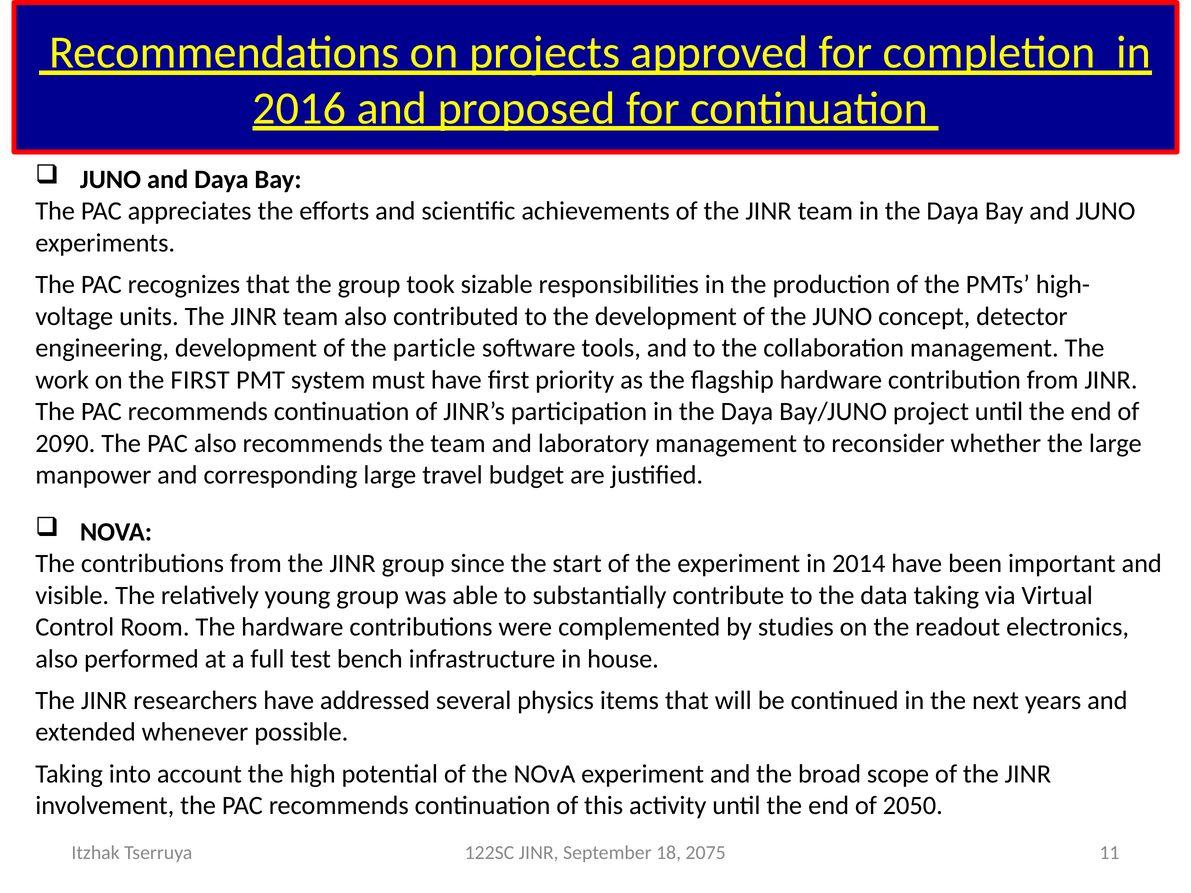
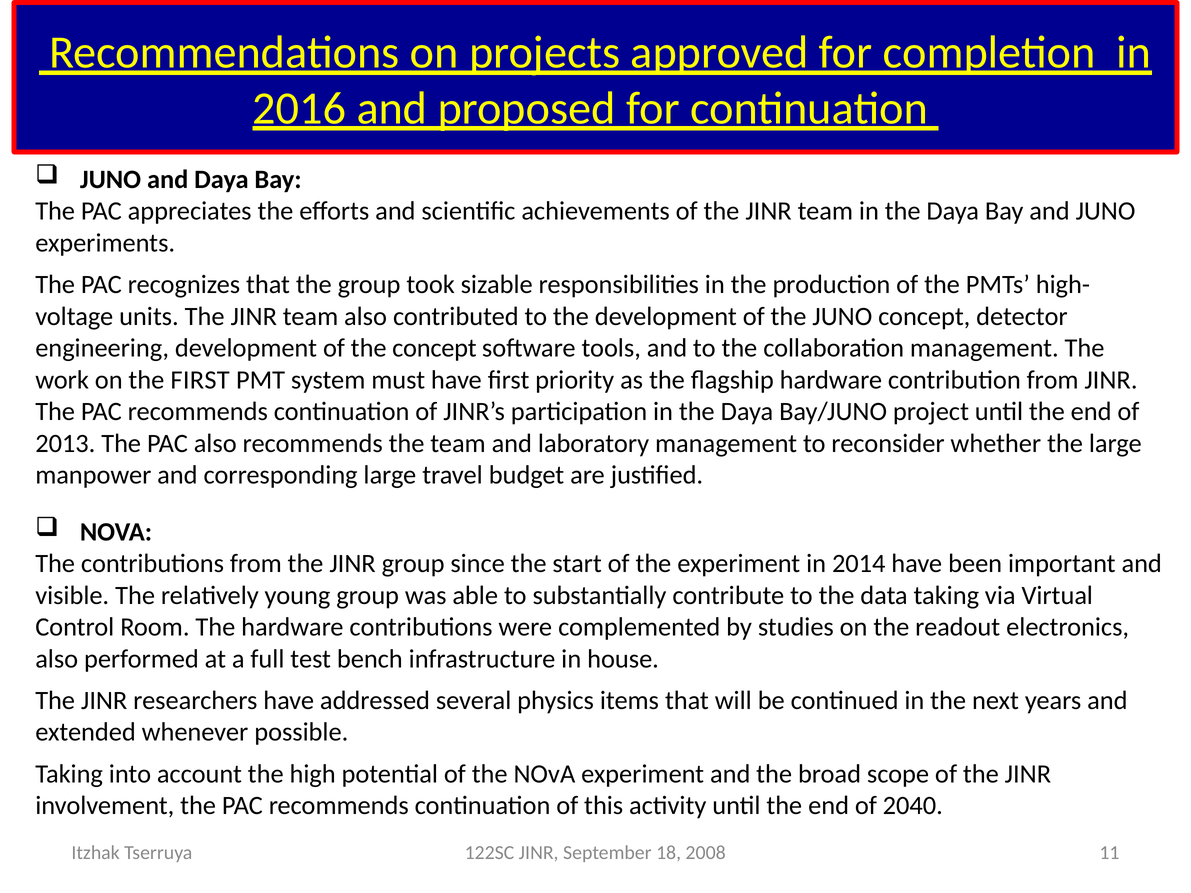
the particle: particle -> concept (434, 348)
2090: 2090 -> 2013 (65, 443)
2050: 2050 -> 2040 (913, 806)
2075: 2075 -> 2008 (706, 853)
